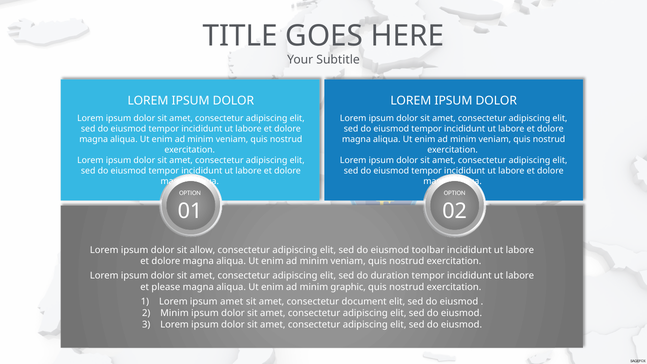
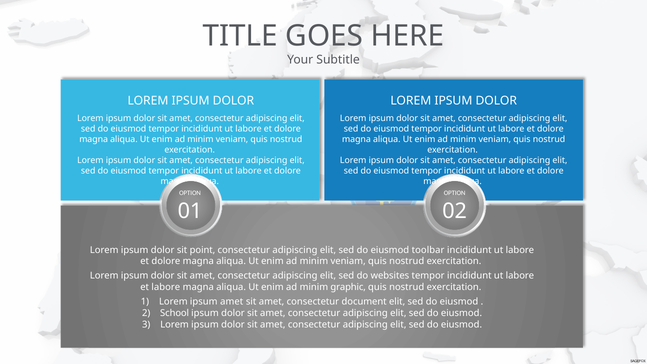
allow: allow -> point (202, 250)
duration: duration -> websites (390, 276)
et please: please -> labore (166, 287)
Minim: Minim -> School (175, 313)
